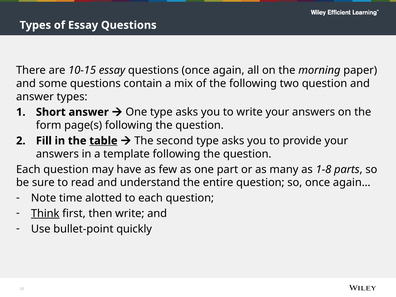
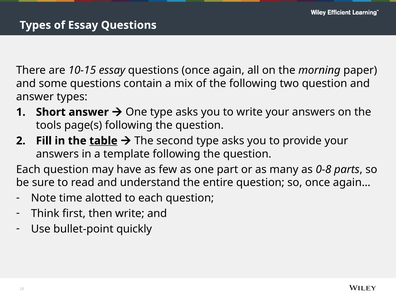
form: form -> tools (49, 125)
1-8: 1-8 -> 0-8 (323, 169)
Think underline: present -> none (45, 213)
